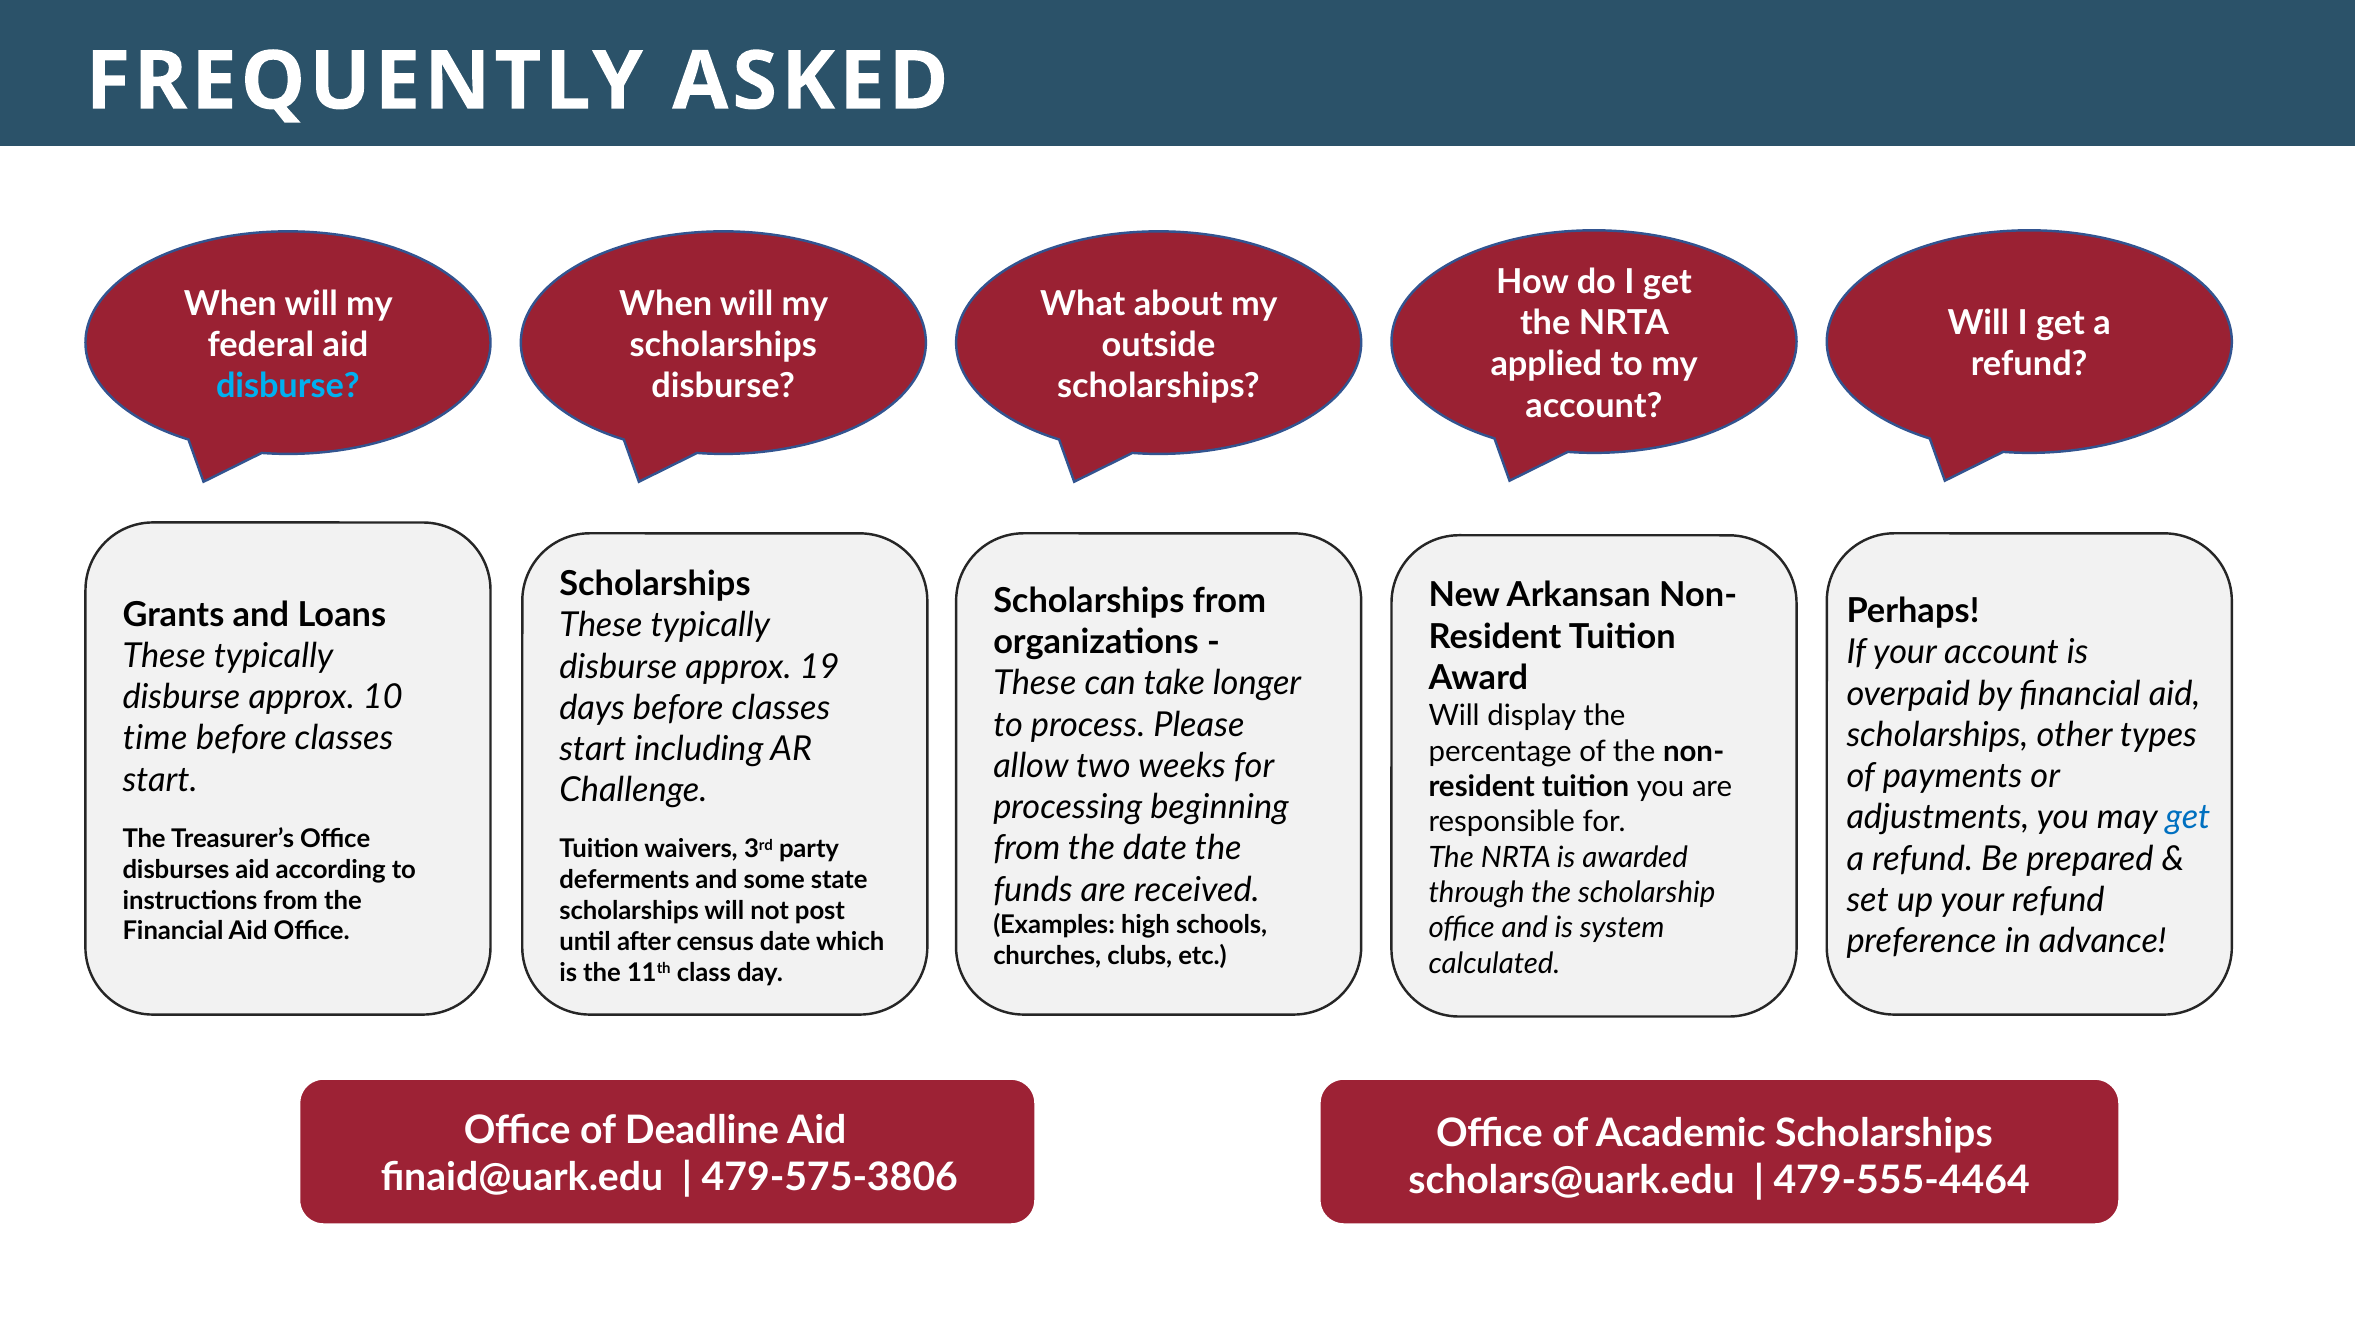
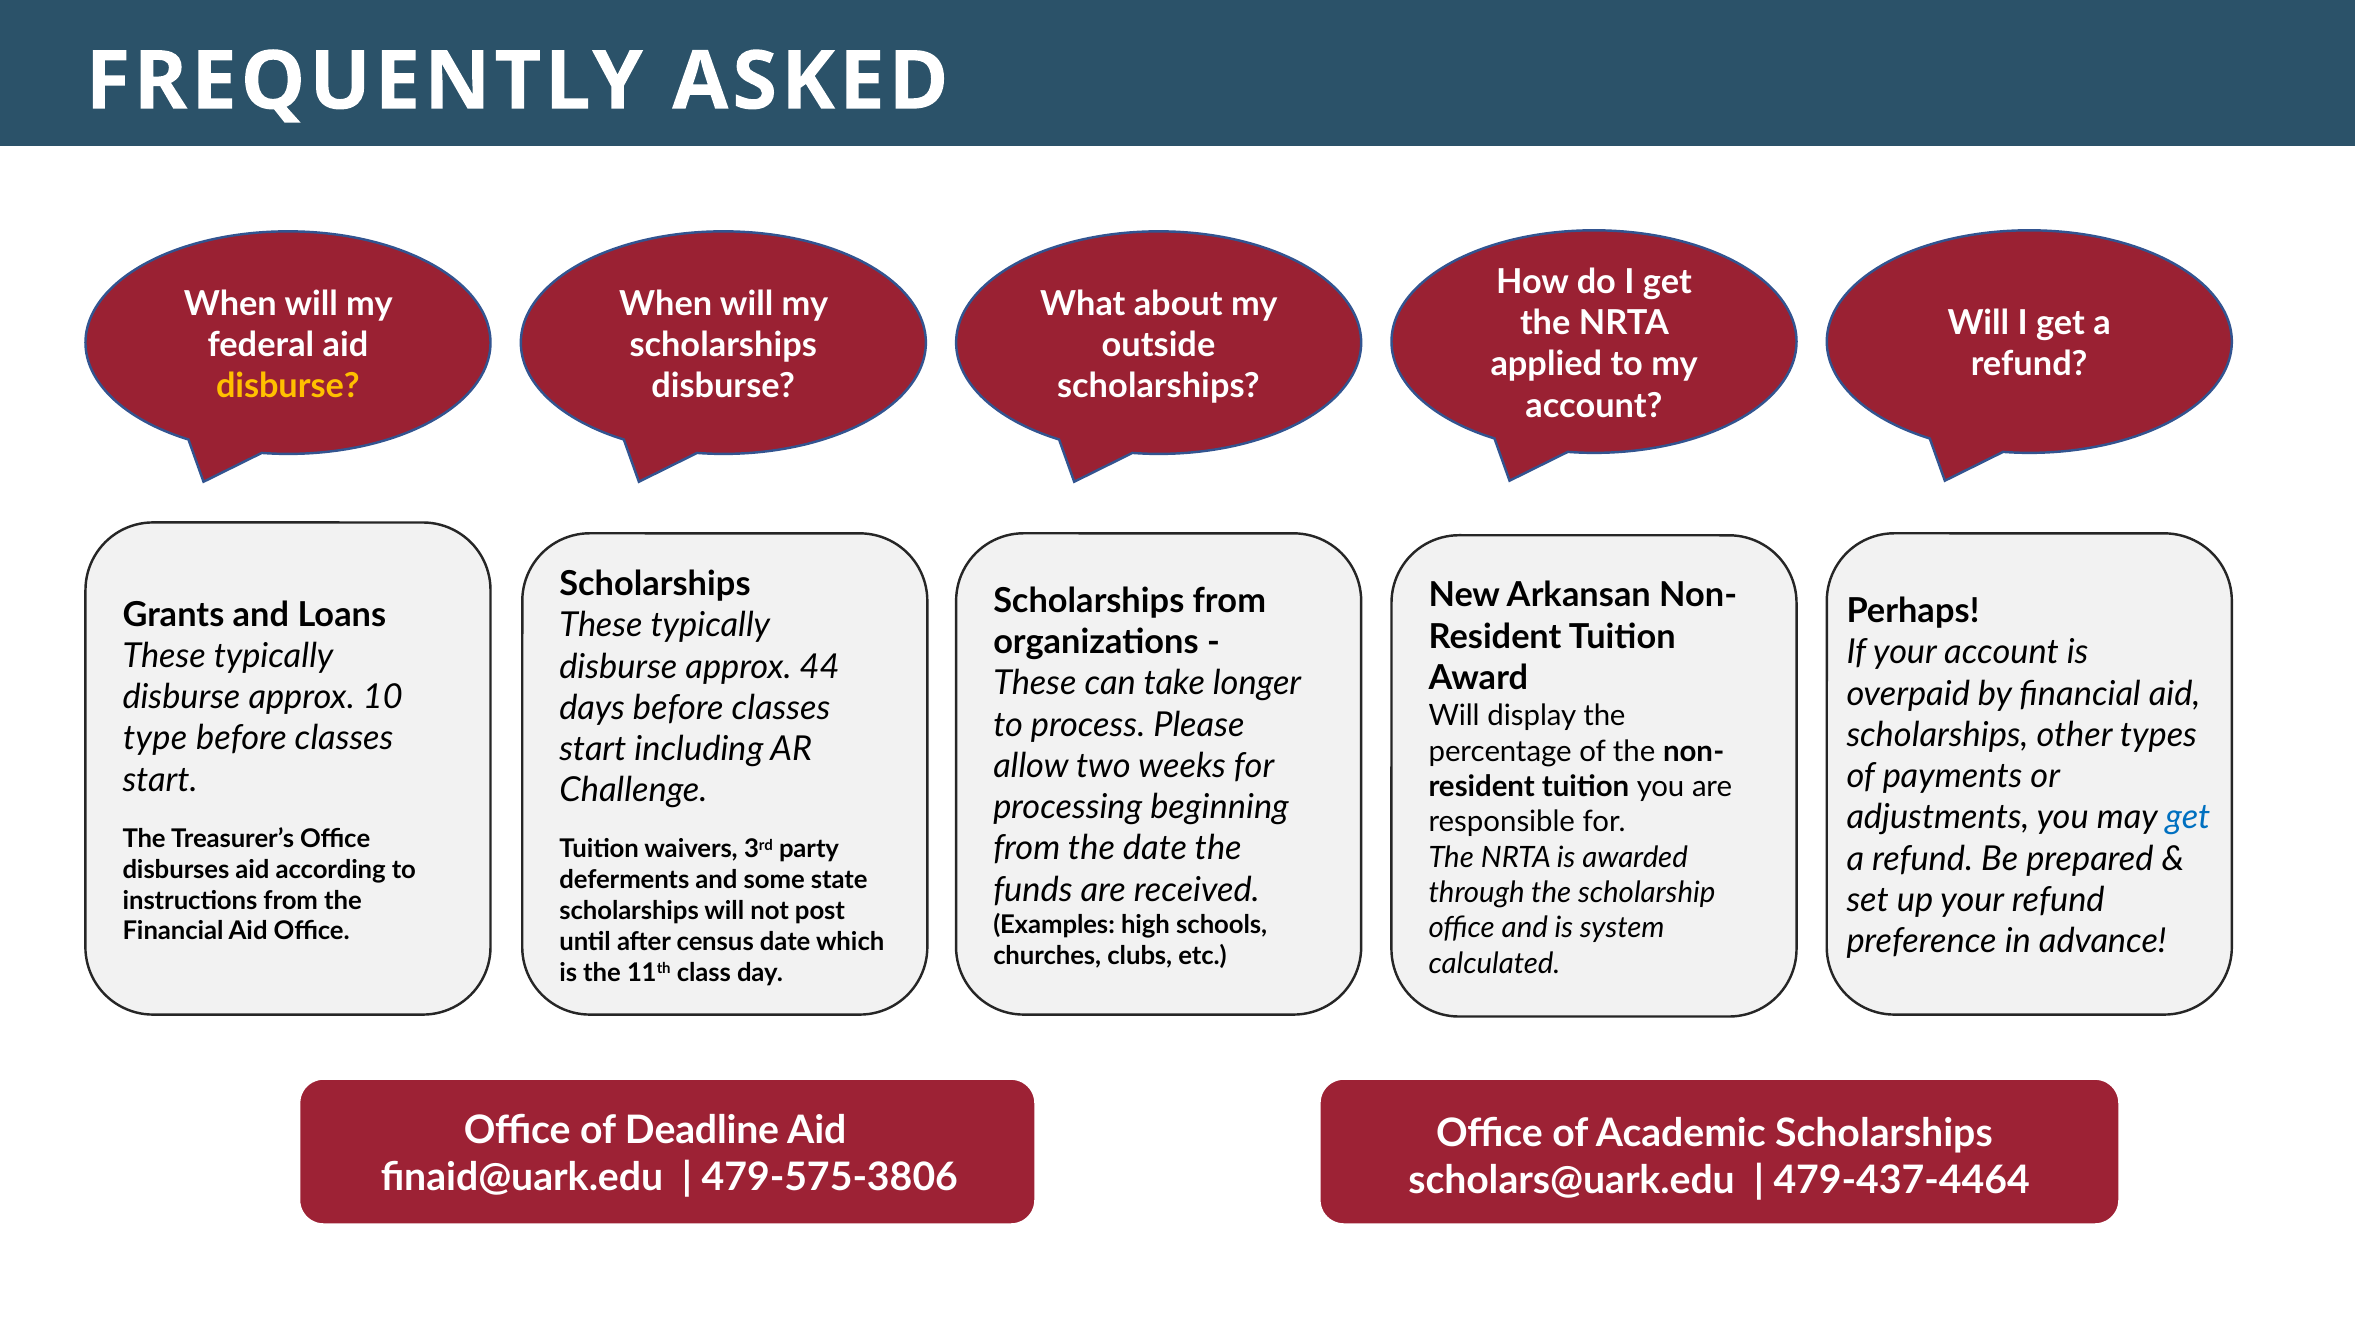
disburse colour: light blue -> yellow (288, 386)
19: 19 -> 44 (820, 667)
time: time -> type (155, 738)
479-555-4464: 479-555-4464 -> 479-437-4464 (1902, 1181)
